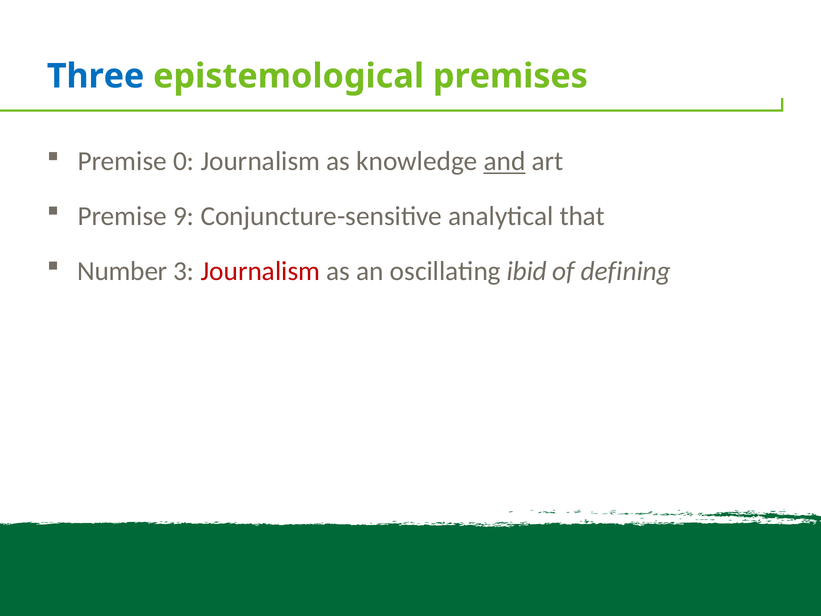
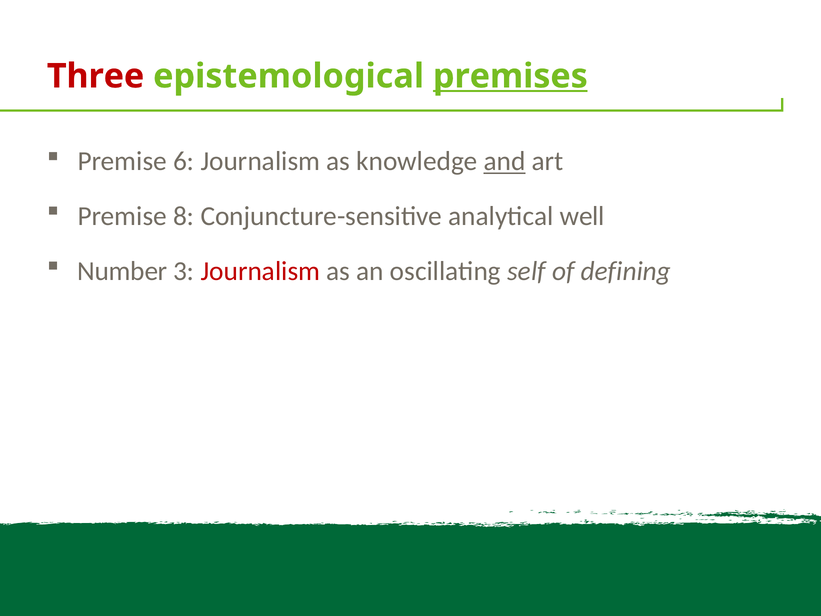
Three colour: blue -> red (96, 76)
premises underline: none -> present (510, 76)
0: 0 -> 6 (184, 161)
9: 9 -> 8 (184, 216)
that: that -> well (582, 216)
ibid: ibid -> self (527, 271)
